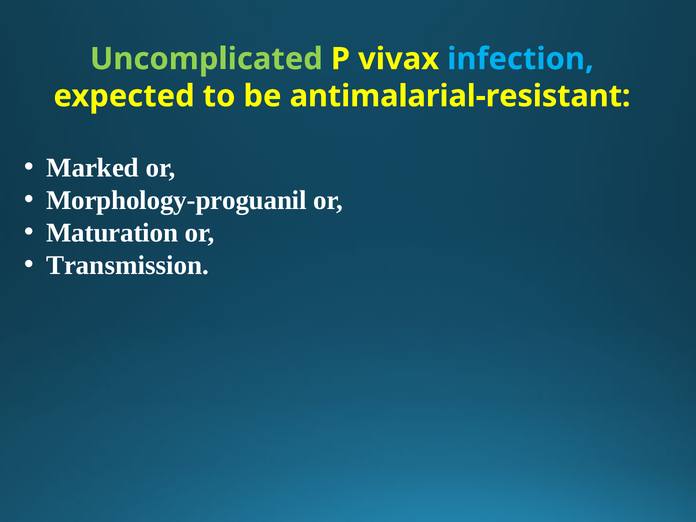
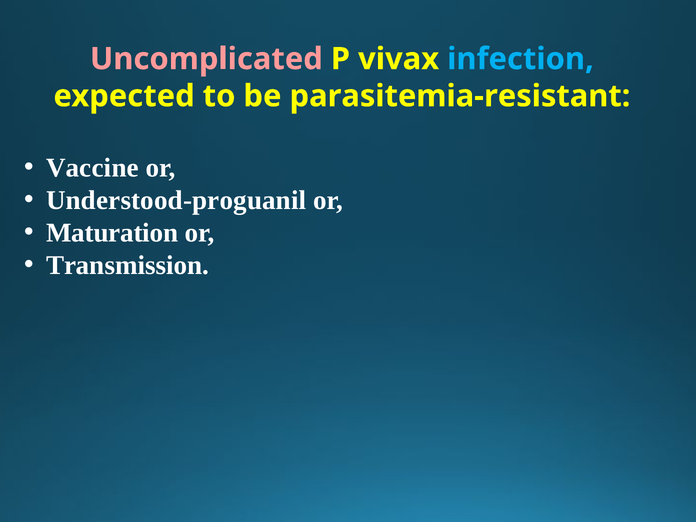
Uncomplicated colour: light green -> pink (206, 59)
antimalarial-resistant: antimalarial-resistant -> parasitemia-resistant (460, 96)
Marked: Marked -> Vaccine (92, 168)
Morphology-proguanil: Morphology-proguanil -> Understood-proguanil (176, 200)
